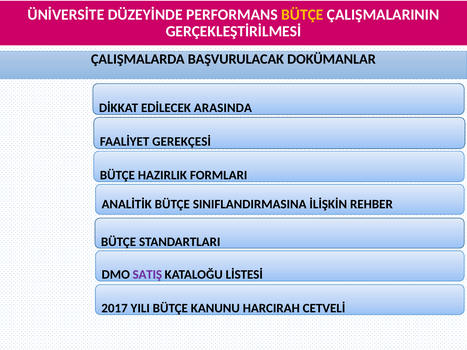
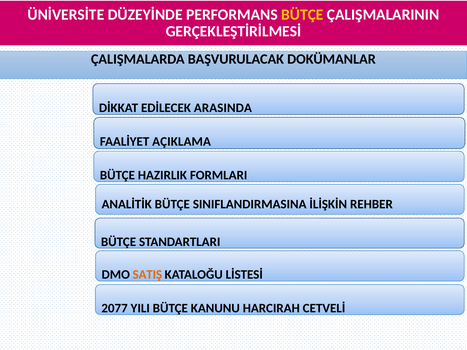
GEREKÇESİ: GEREKÇESİ -> AÇIKLAMA (182, 142)
SATIŞ colour: purple -> orange (147, 275)
2017: 2017 -> 2077 (115, 308)
